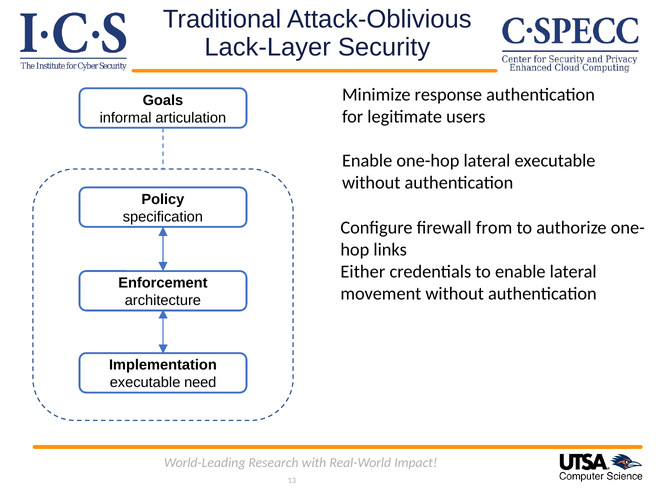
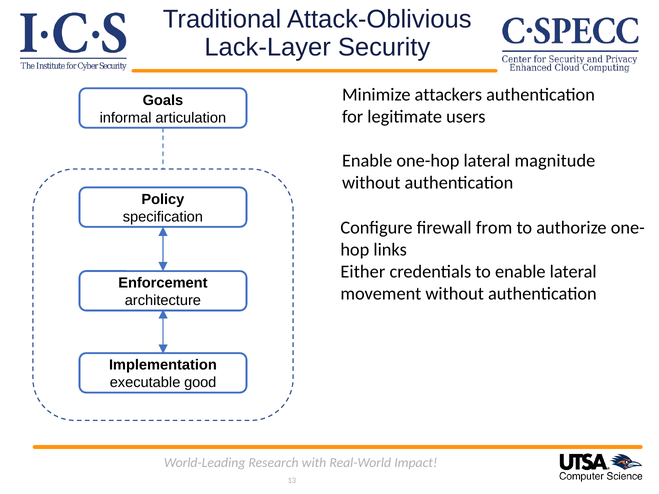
response: response -> attackers (448, 95)
lateral executable: executable -> magnitude (555, 161)
need: need -> good (200, 383)
